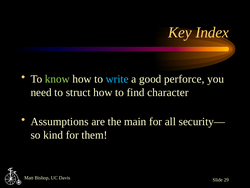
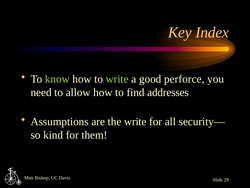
write colour: light blue -> light green (117, 79)
struct: struct -> allow (78, 92)
character: character -> addresses (168, 92)
the main: main -> write (135, 121)
